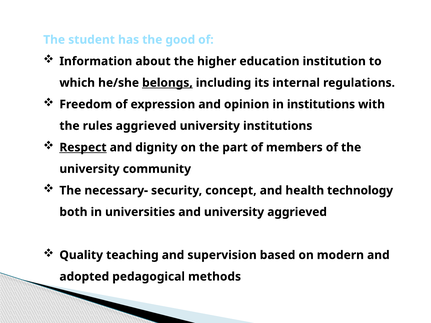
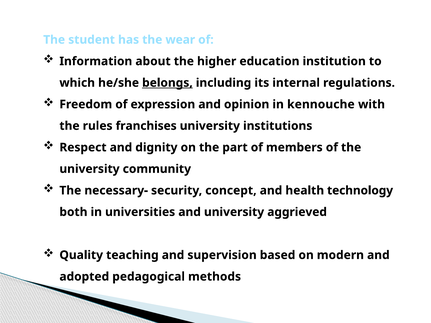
good: good -> wear (180, 40)
in institutions: institutions -> kennouche (321, 104)
rules aggrieved: aggrieved -> franchises (146, 126)
Respect underline: present -> none (83, 148)
